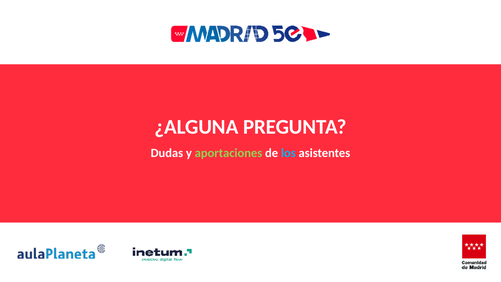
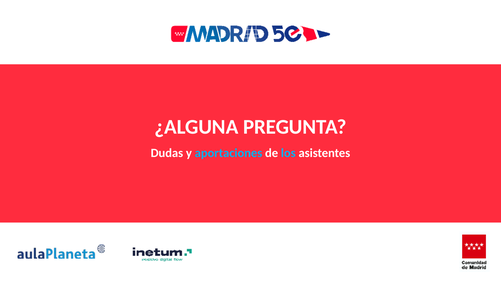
aportaciones colour: light green -> light blue (228, 153)
